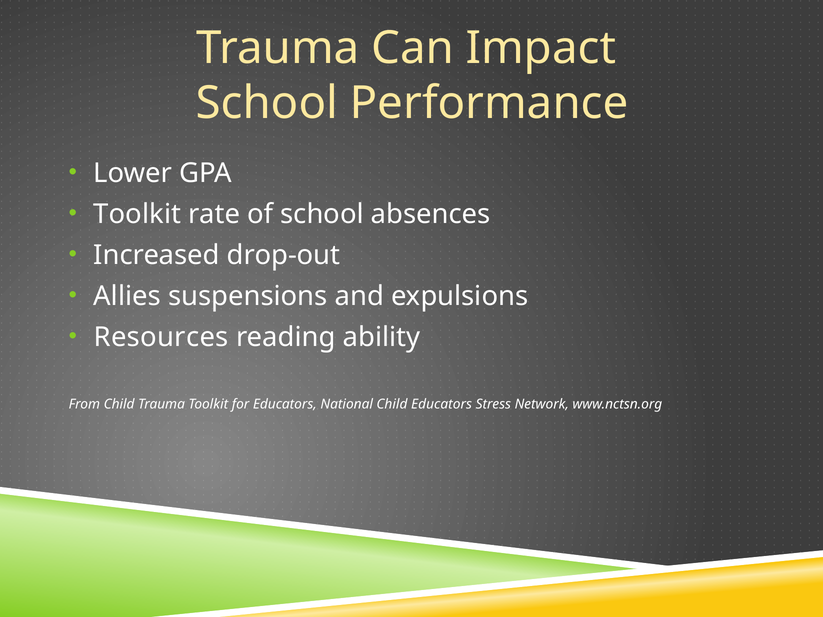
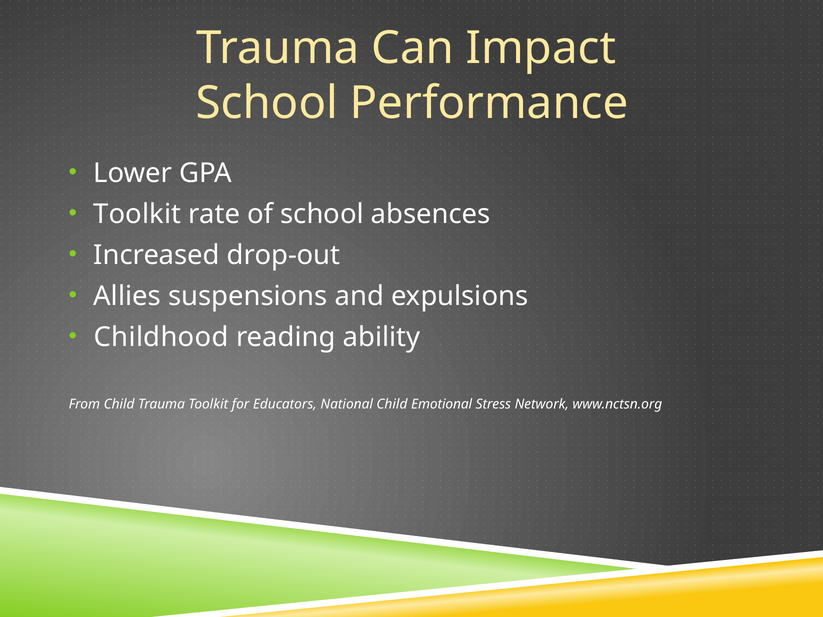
Resources: Resources -> Childhood (161, 337)
Child Educators: Educators -> Emotional (442, 404)
